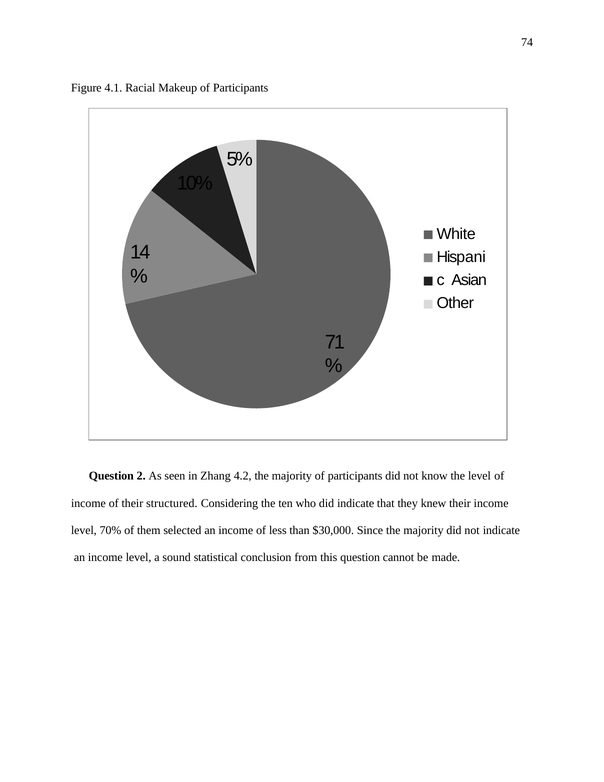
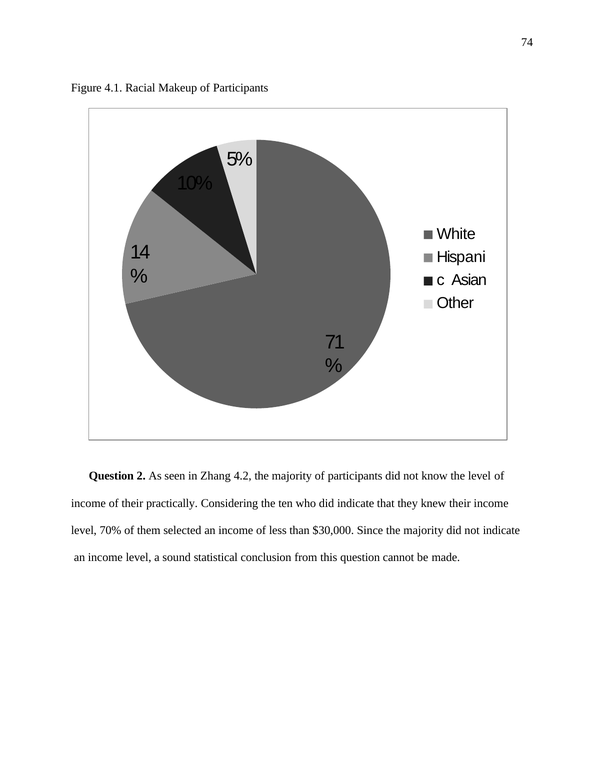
structured: structured -> practically (172, 503)
